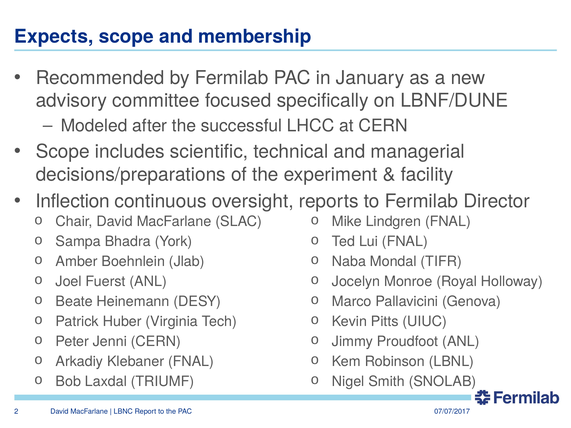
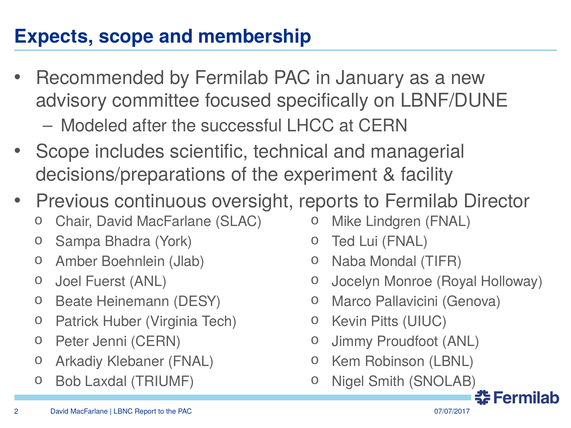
Inflection: Inflection -> Previous (73, 201)
